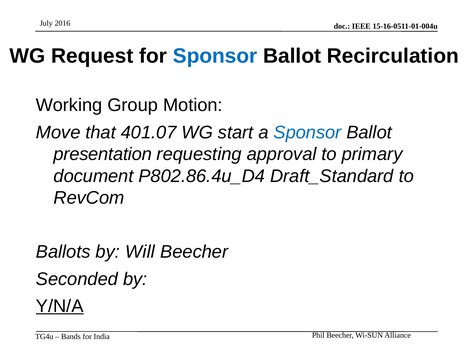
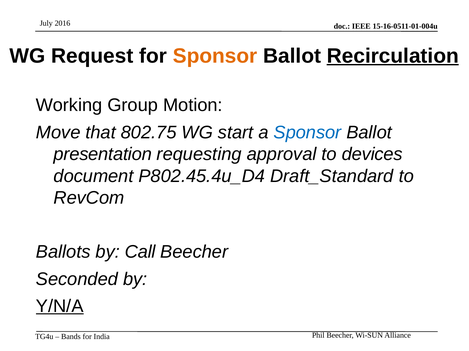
Sponsor colour: blue -> orange (215, 56)
Recirculation underline: none -> present (393, 56)
401.07: 401.07 -> 802.75 (149, 133)
primary: primary -> devices (372, 155)
P802.86.4u_D4: P802.86.4u_D4 -> P802.45.4u_D4 (202, 176)
Will: Will -> Call (140, 253)
